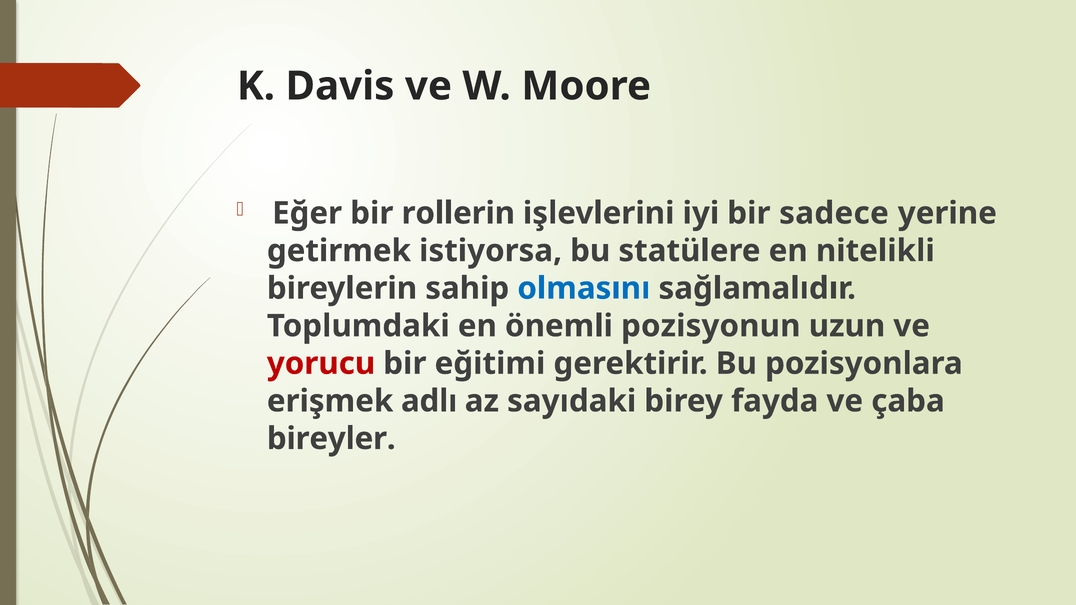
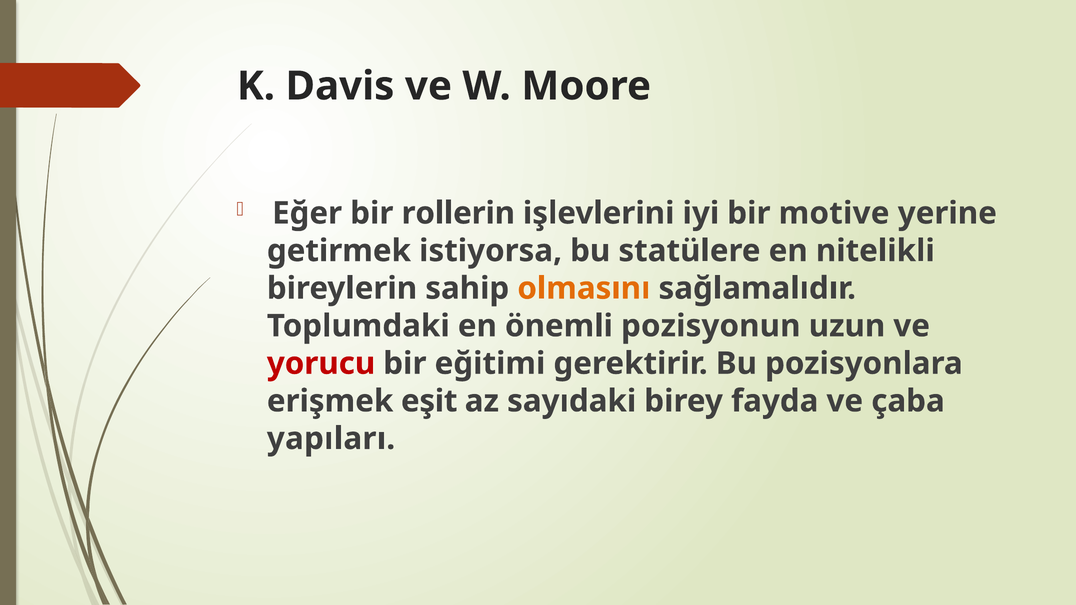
sadece: sadece -> motive (834, 213)
olmasını colour: blue -> orange (584, 288)
adlı: adlı -> eşit (429, 401)
bireyler: bireyler -> yapıları (331, 439)
